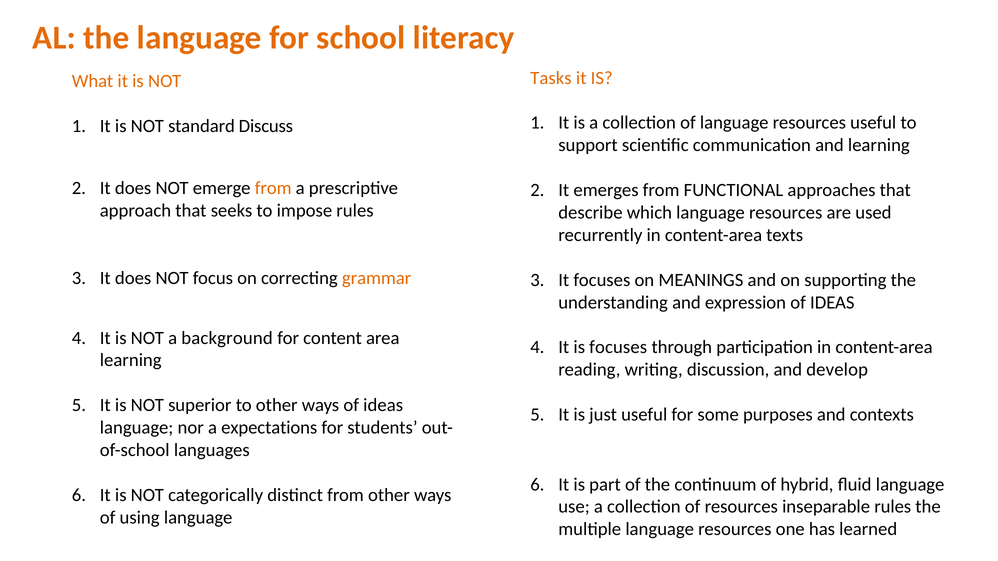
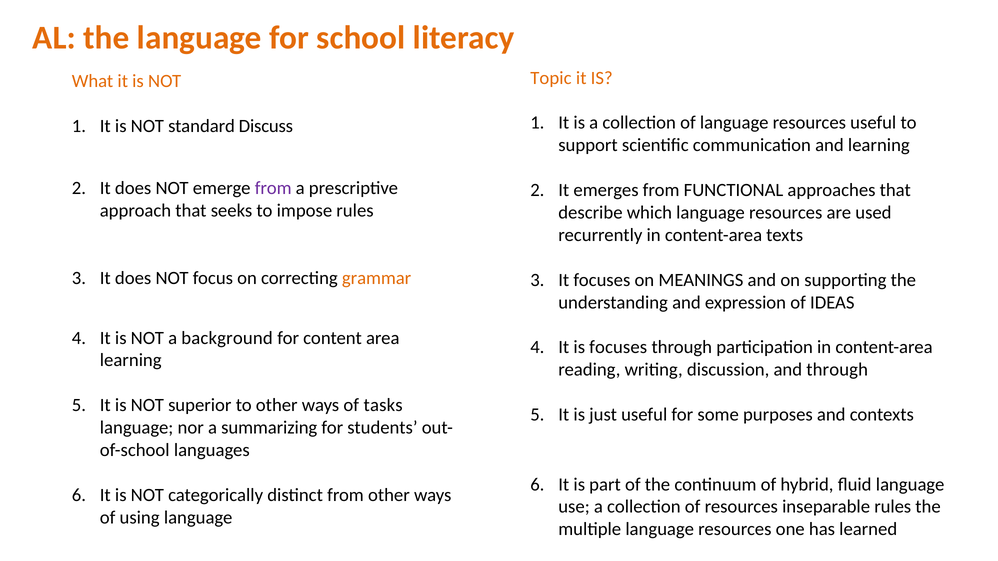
Tasks: Tasks -> Topic (551, 78)
from colour: orange -> purple (273, 188)
and develop: develop -> through (837, 370)
ways of ideas: ideas -> tasks (383, 405)
expectations: expectations -> summarizing (269, 428)
